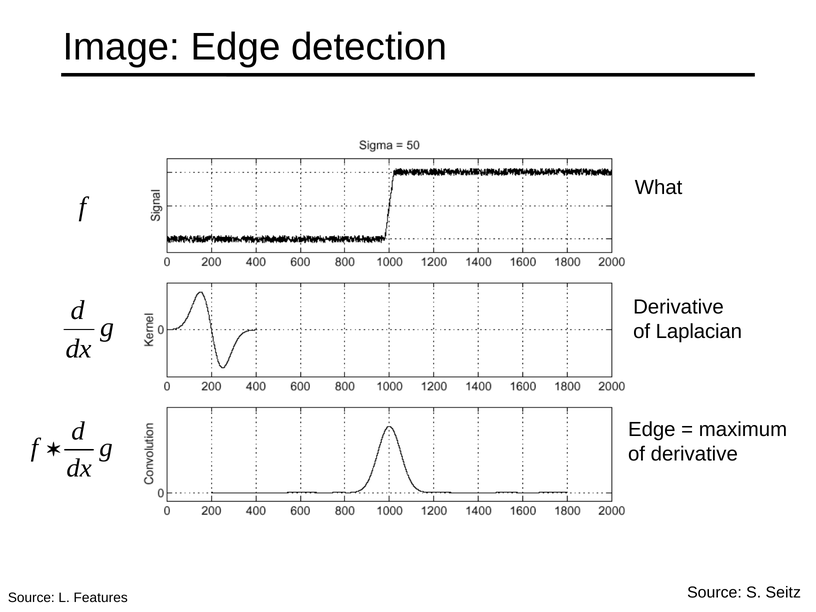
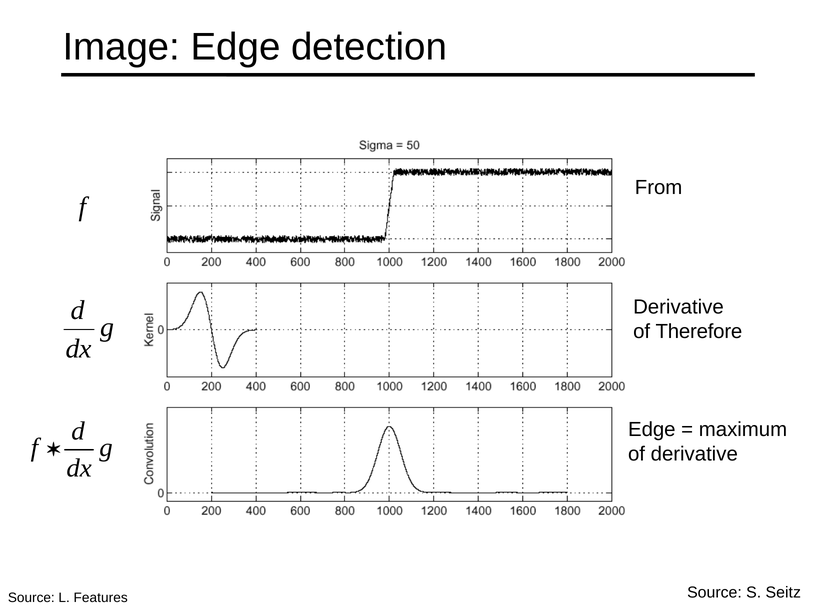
What: What -> From (659, 188)
Laplacian: Laplacian -> Therefore (699, 331)
